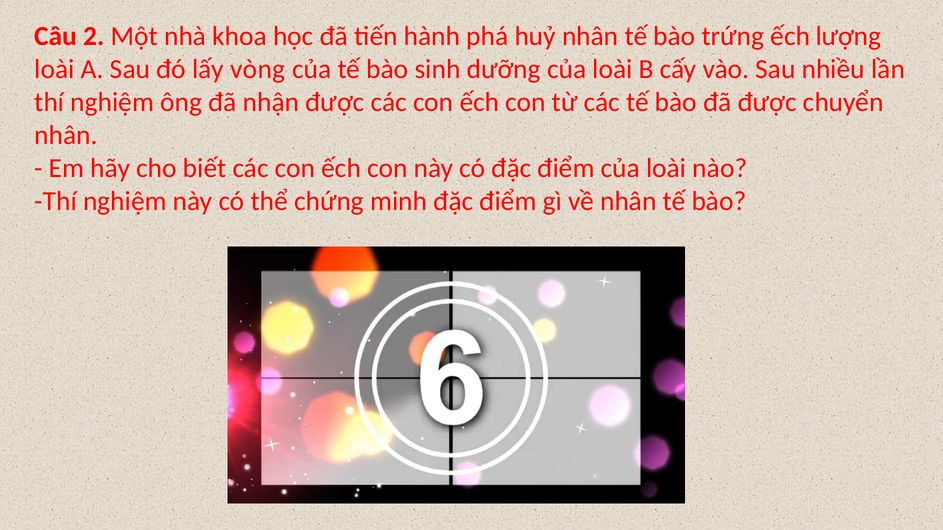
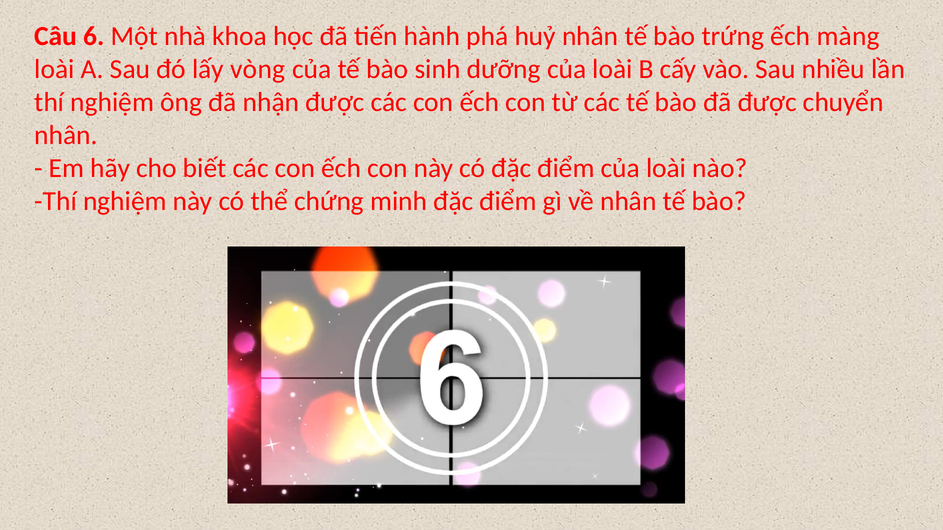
2: 2 -> 6 (94, 36)
lượng: lượng -> màng (848, 36)
